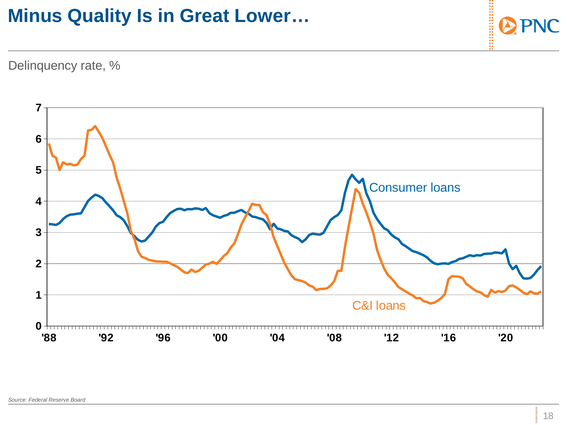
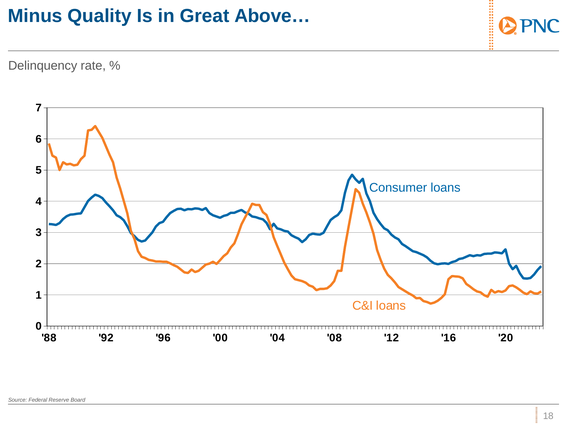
Lower…: Lower… -> Above… (272, 16)
